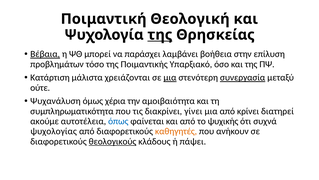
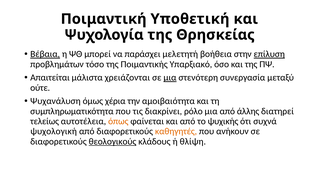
Θεολογική: Θεολογική -> Υποθετική (190, 19)
της underline: present -> none (160, 35)
λαμβάνει: λαμβάνει -> μελετητή (180, 54)
επίλυση underline: none -> present (269, 54)
Κατάρτιση: Κατάρτιση -> Απαιτείται (50, 77)
συνεργασία underline: present -> none (243, 77)
γίνει: γίνει -> ρόλο (193, 111)
κρίνει: κρίνει -> άλλης (248, 111)
ακούμε: ακούμε -> τελείως (45, 121)
όπως colour: blue -> orange (118, 121)
ψυχολογίας: ψυχολογίας -> ψυχολογική (54, 131)
πάψει: πάψει -> θλίψη (193, 141)
